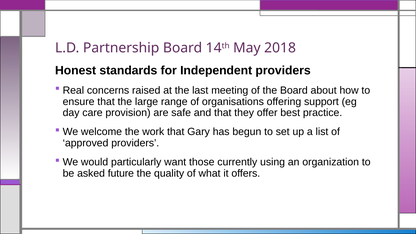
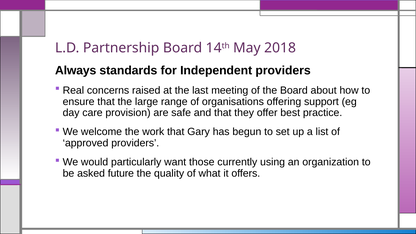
Honest: Honest -> Always (76, 70)
